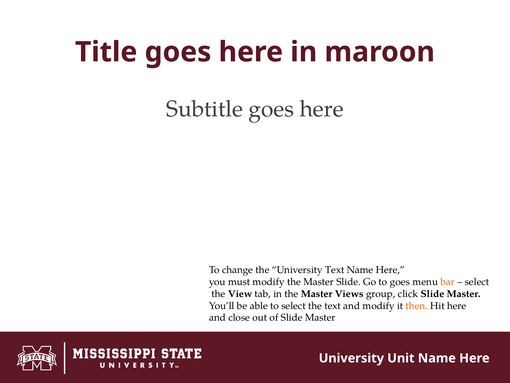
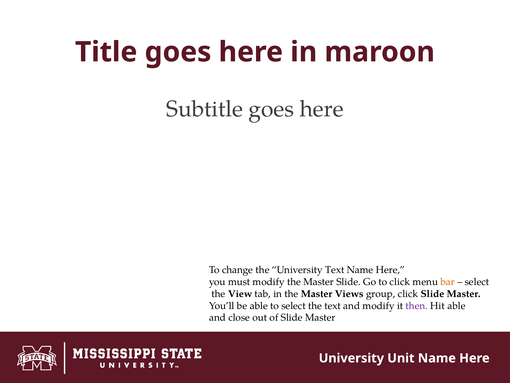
to goes: goes -> click (400, 282)
then colour: orange -> purple (417, 305)
Hit here: here -> able (457, 305)
